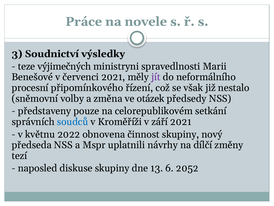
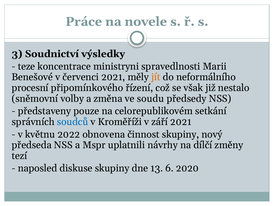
výjimečných: výjimečných -> koncentrace (64, 66)
jít colour: purple -> orange (156, 77)
otázek: otázek -> soudu (151, 98)
2052: 2052 -> 2020 (187, 168)
